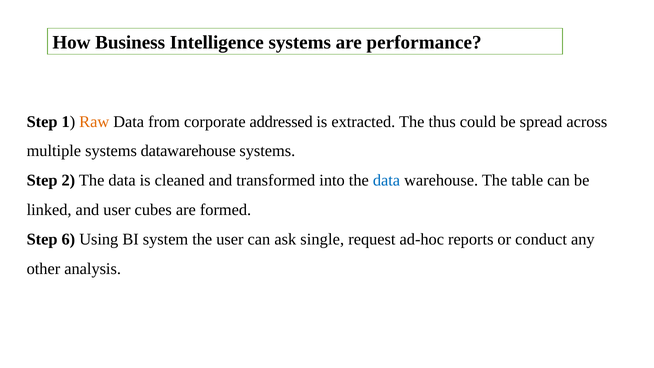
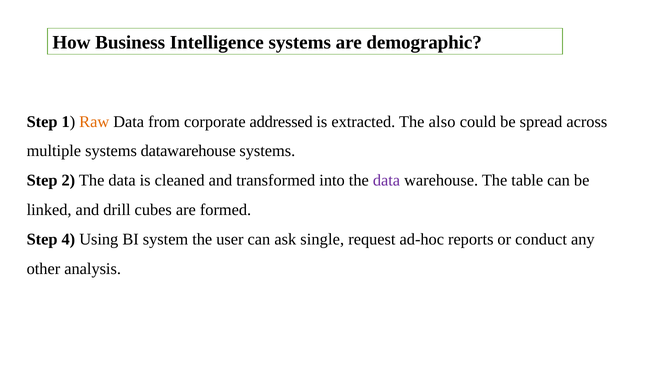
performance: performance -> demographic (424, 42)
thus: thus -> also (442, 122)
data colour: blue -> purple (387, 180)
and user: user -> drill (117, 210)
6: 6 -> 4 (68, 239)
